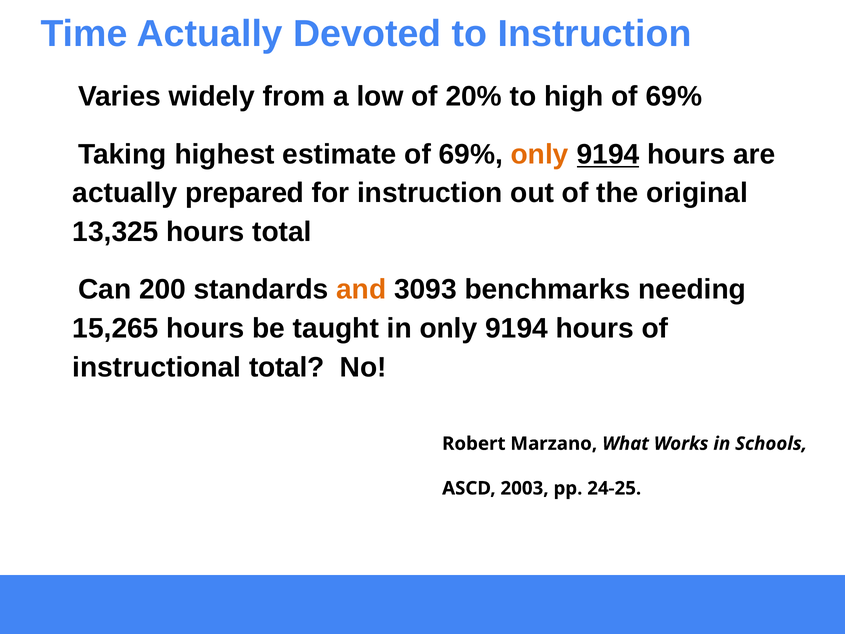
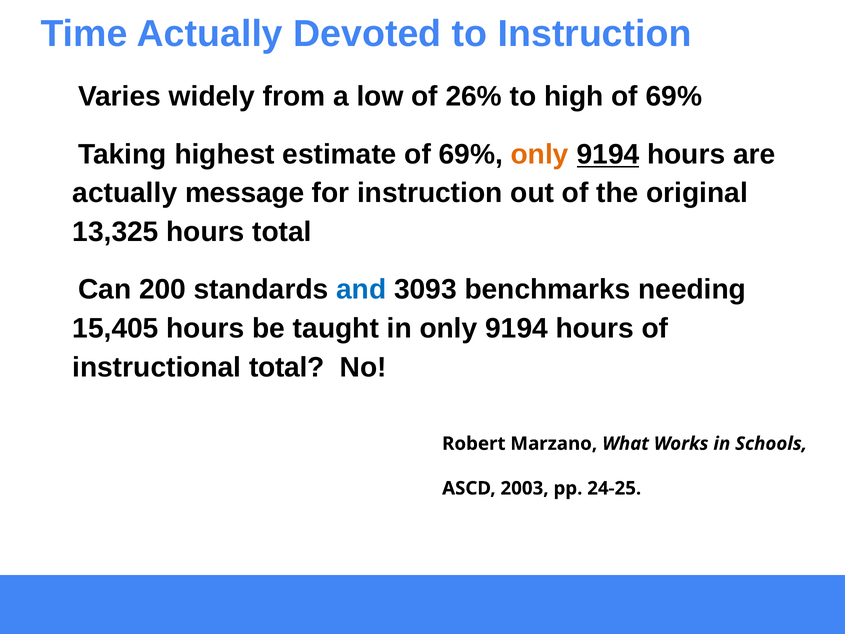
20%: 20% -> 26% (474, 97)
prepared: prepared -> message (245, 193)
and colour: orange -> blue (361, 290)
15,265: 15,265 -> 15,405 (115, 328)
